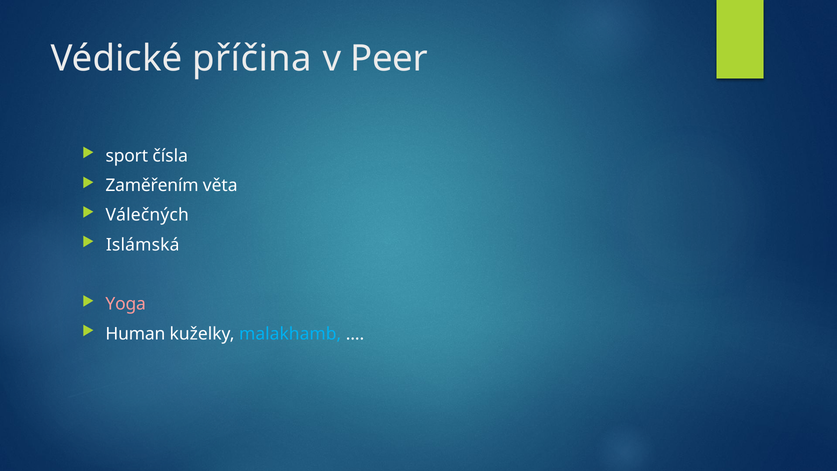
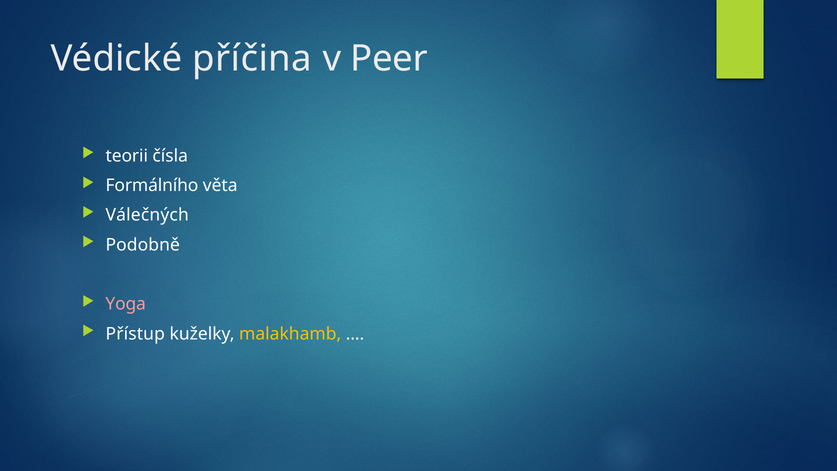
sport: sport -> teorii (127, 156)
Zaměřením: Zaměřením -> Formálního (152, 185)
Islámská: Islámská -> Podobně (143, 245)
Human: Human -> Přístup (135, 334)
malakhamb colour: light blue -> yellow (290, 334)
